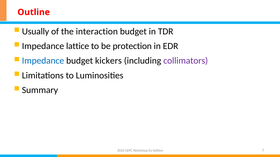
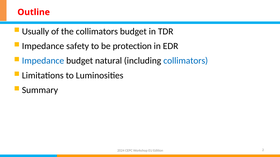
the interaction: interaction -> collimators (97, 31)
lattice: lattice -> safety (78, 46)
kickers: kickers -> natural (109, 61)
collimators colour: purple -> blue (186, 61)
